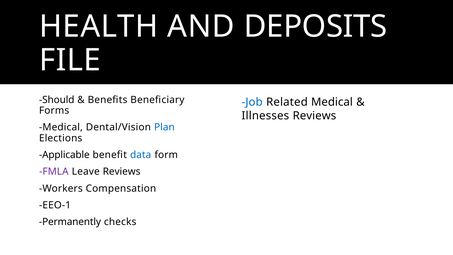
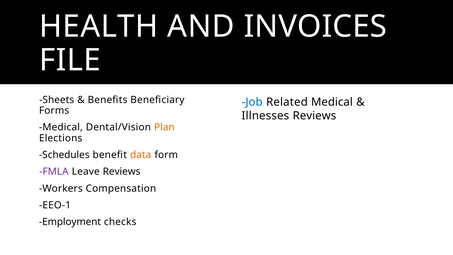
DEPOSITS: DEPOSITS -> INVOICES (315, 26)
Should: Should -> Sheets (57, 100)
Plan colour: blue -> orange (164, 127)
Applicable: Applicable -> Schedules (64, 155)
data colour: blue -> orange (141, 155)
Permanently: Permanently -> Employment (70, 222)
